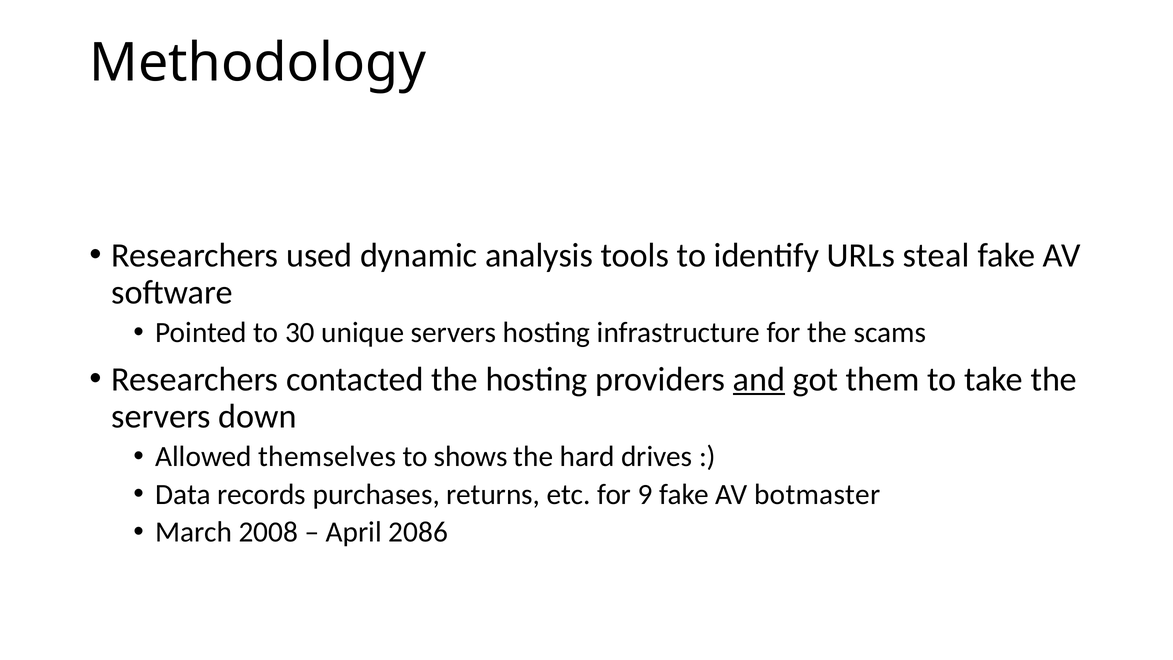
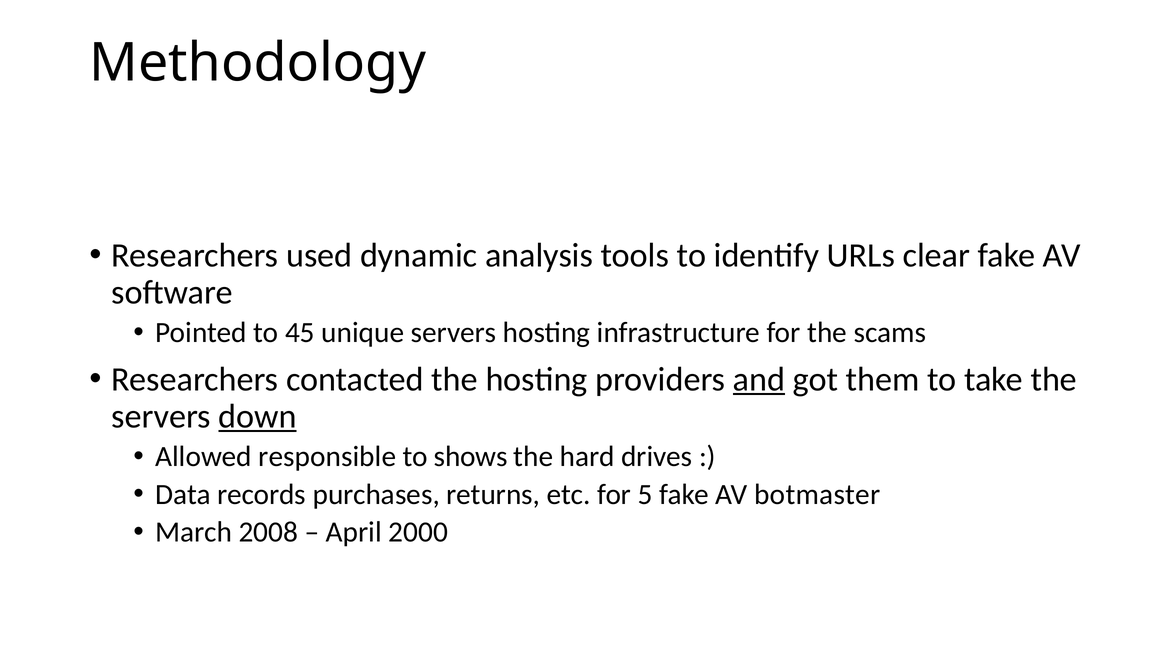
steal: steal -> clear (936, 255)
30: 30 -> 45 (300, 333)
down underline: none -> present (258, 416)
themselves: themselves -> responsible (327, 457)
9: 9 -> 5 (645, 494)
2086: 2086 -> 2000 (418, 532)
